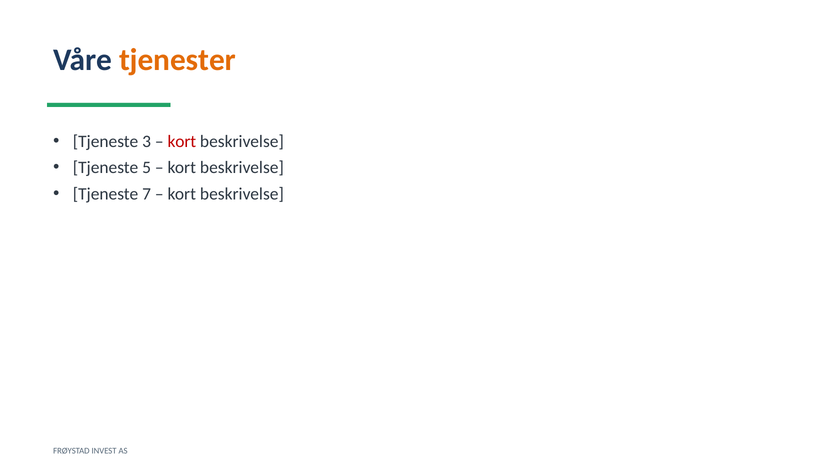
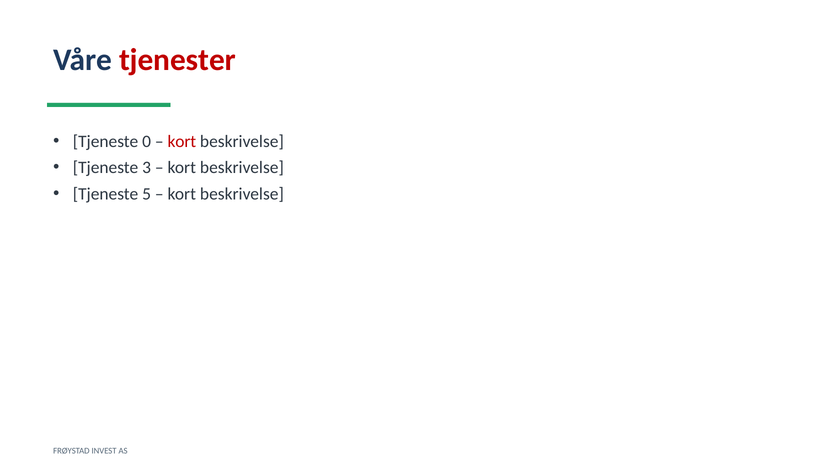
tjenester colour: orange -> red (177, 60)
3: 3 -> 0 (147, 142)
5: 5 -> 3 (147, 168)
7: 7 -> 5 (147, 194)
